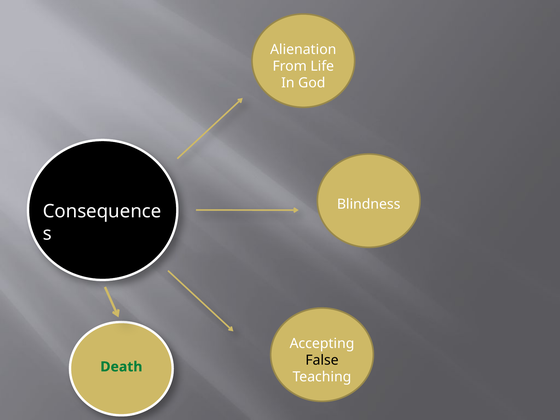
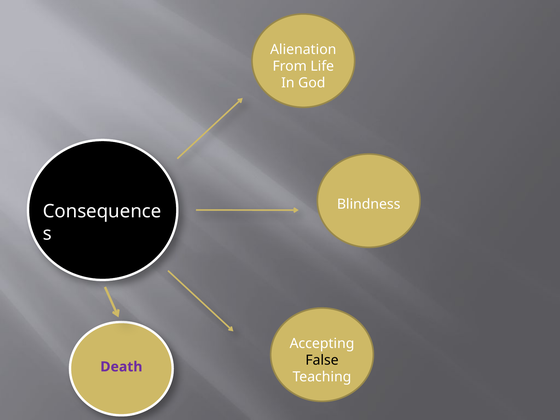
Death colour: green -> purple (121, 367)
